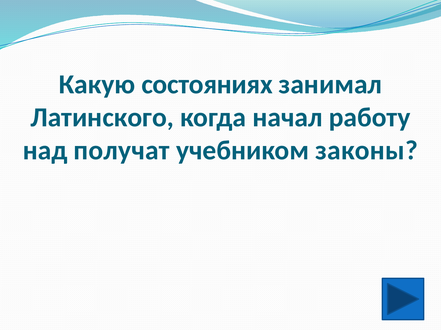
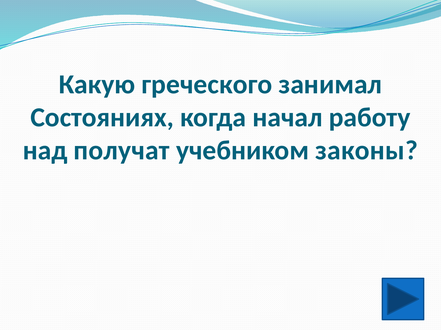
состояниях: состояниях -> греческого (207, 85)
Латинского: Латинского -> Состояниях (102, 118)
